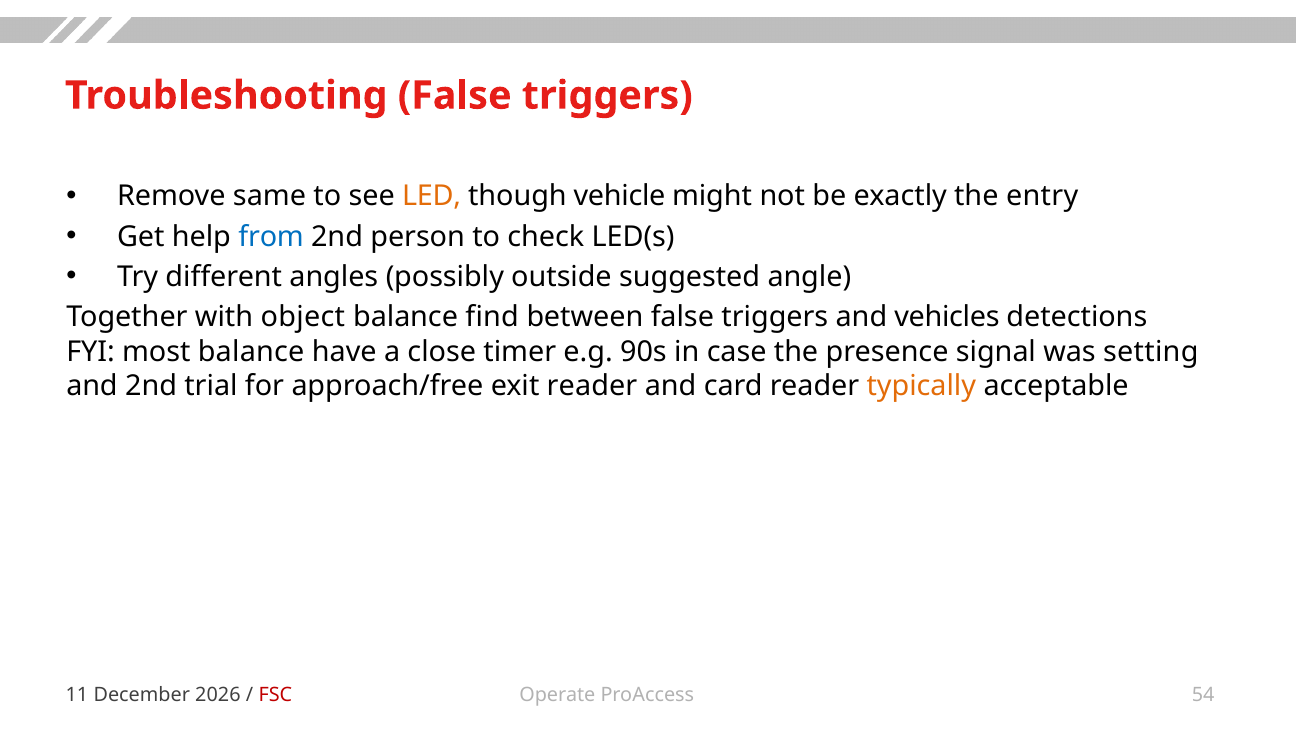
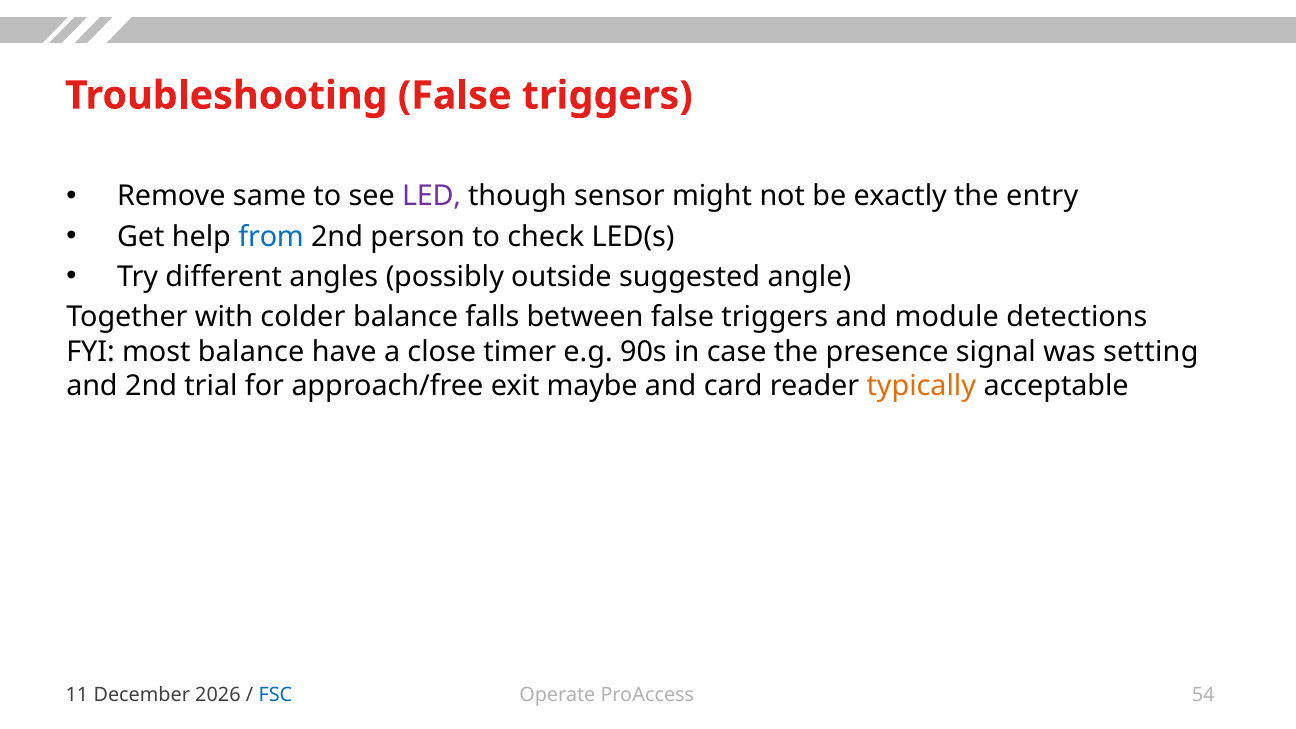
LED colour: orange -> purple (432, 196)
vehicle: vehicle -> sensor (619, 196)
object: object -> colder (303, 317)
find: find -> falls (492, 317)
vehicles: vehicles -> module (947, 317)
exit reader: reader -> maybe (592, 386)
FSC colour: red -> blue (275, 695)
